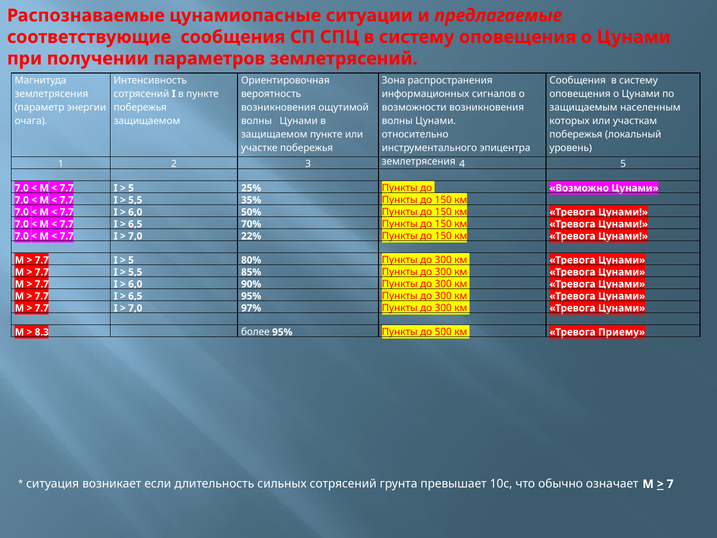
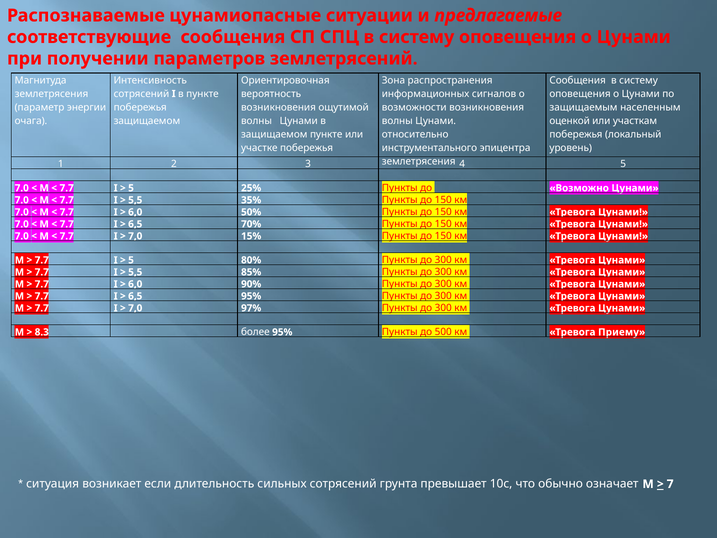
которых: которых -> оценкой (570, 121)
22%: 22% -> 15% (251, 236)
